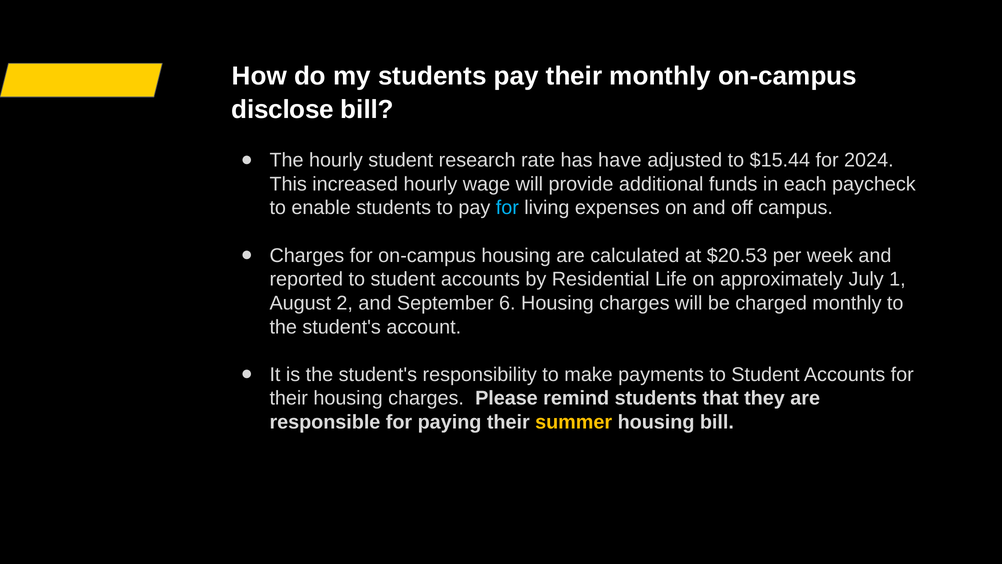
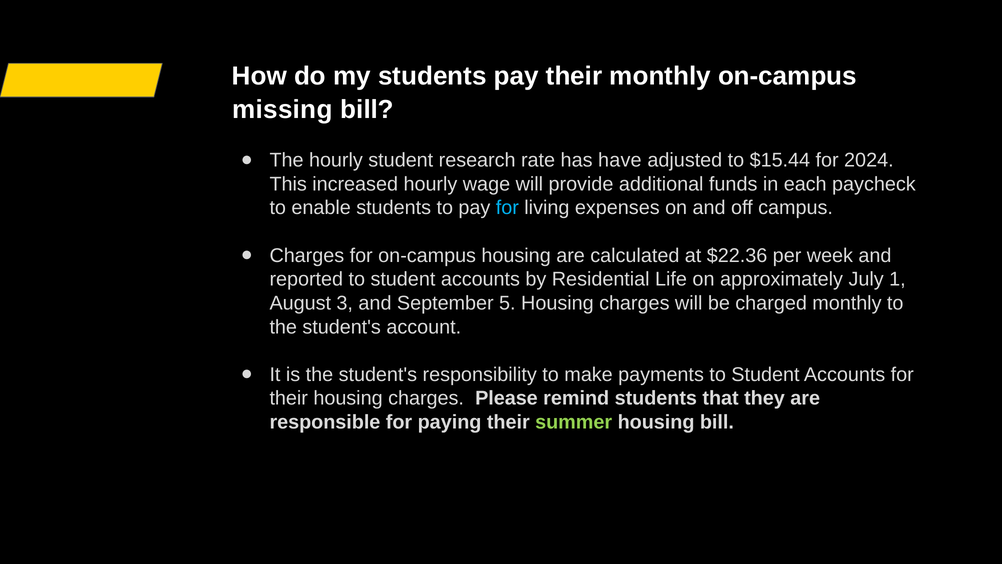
disclose: disclose -> missing (282, 109)
$20.53: $20.53 -> $22.36 (737, 255)
2: 2 -> 3 (345, 303)
6: 6 -> 5 (507, 303)
summer colour: yellow -> light green (574, 422)
